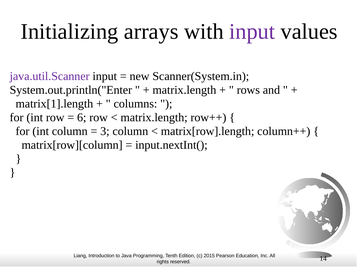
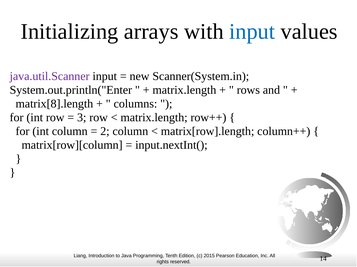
input colour: purple -> blue (252, 32)
matrix[1].length: matrix[1].length -> matrix[8].length (54, 104)
6: 6 -> 3 (82, 118)
3: 3 -> 2 (105, 132)
